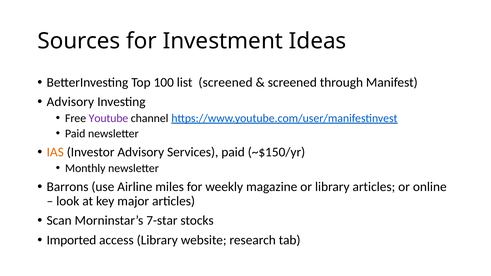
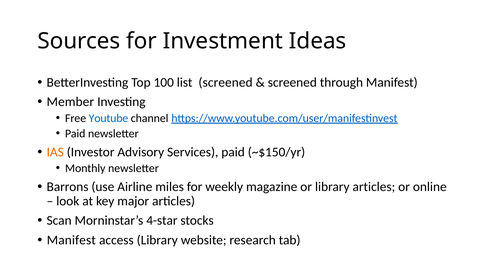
Advisory: Advisory -> Member (70, 102)
Youtube colour: purple -> blue (108, 118)
7-star: 7-star -> 4-star (162, 221)
Imported: Imported -> Manifest (71, 240)
